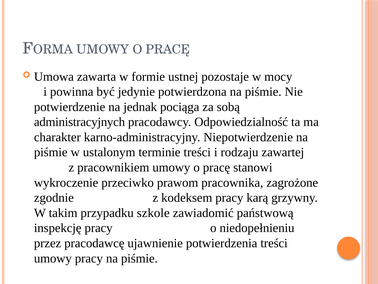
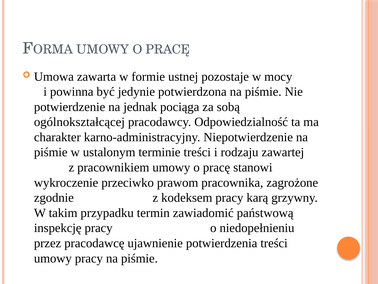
administracyjnych: administracyjnych -> ogólnokształcącej (79, 122)
szkole: szkole -> termin (153, 213)
